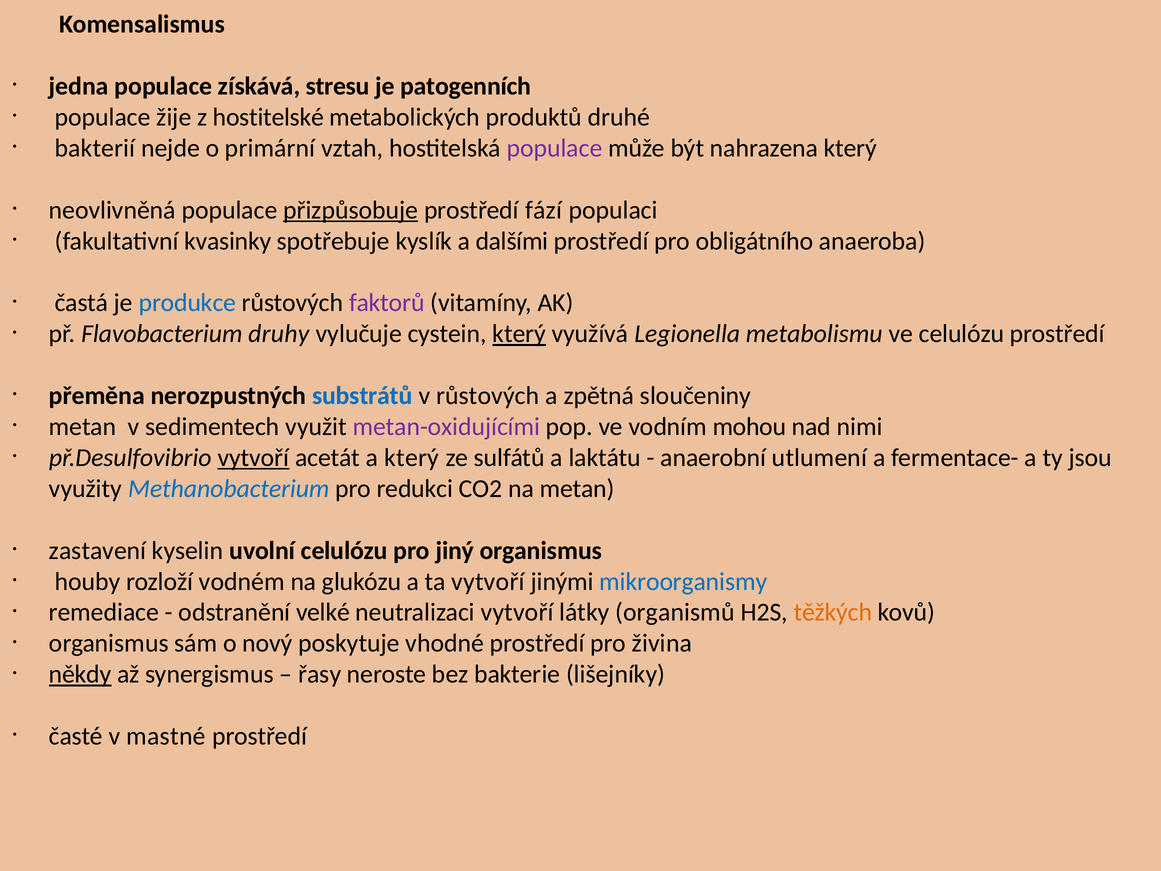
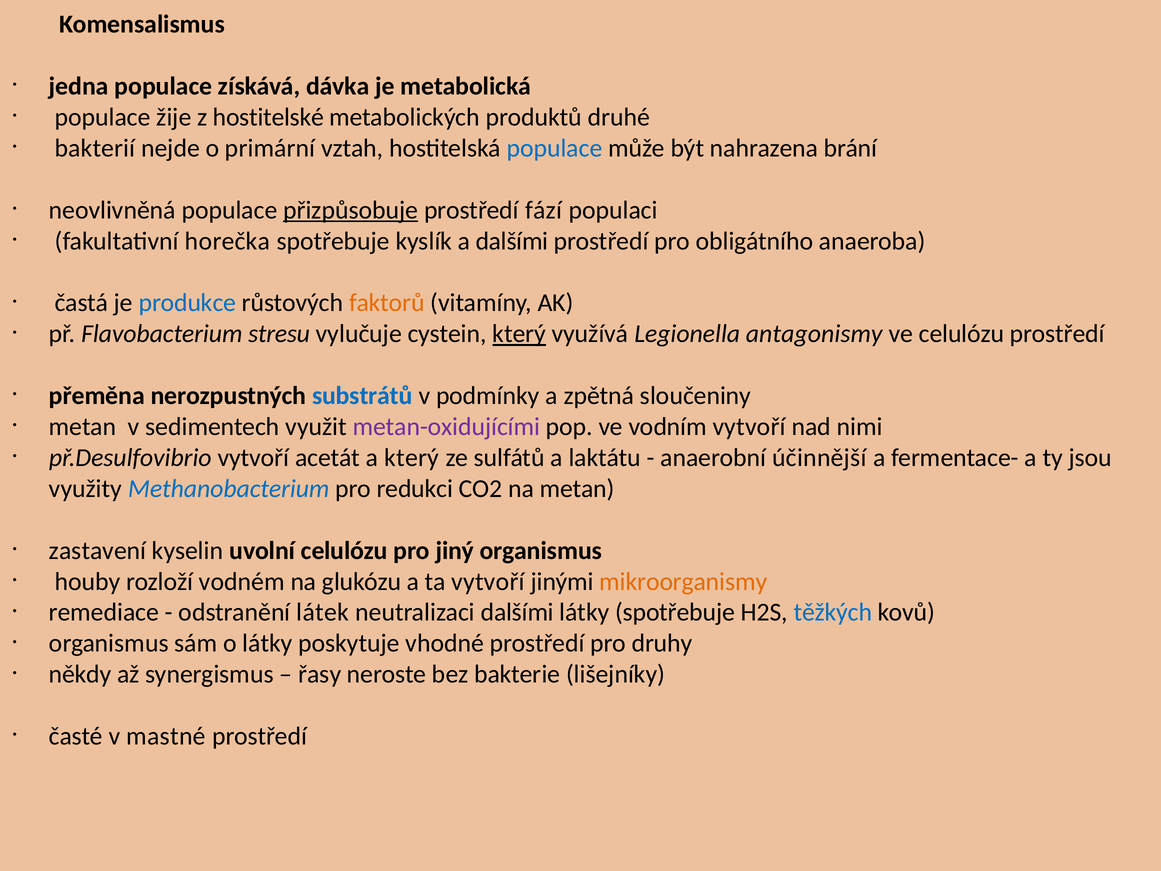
stresu: stresu -> dávka (338, 86)
patogenních: patogenních -> metabolická (466, 86)
populace colour: purple -> blue (555, 148)
nahrazena který: který -> brání (850, 148)
kvasinky: kvasinky -> horečka (228, 241)
faktorů colour: purple -> orange (387, 303)
druhy: druhy -> stresu (279, 334)
metabolismu: metabolismu -> antagonismy (814, 334)
v růstových: růstových -> podmínky (488, 396)
vodním mohou: mohou -> vytvoří (749, 427)
vytvoří underline: present -> none (253, 458)
utlumení: utlumení -> účinnější (819, 458)
mikroorganismy colour: blue -> orange (683, 581)
velké: velké -> látek (323, 612)
neutralizaci vytvoří: vytvoří -> dalšími (517, 612)
látky organismů: organismů -> spotřebuje (675, 612)
těžkých colour: orange -> blue (833, 612)
o nový: nový -> látky (267, 643)
živina: živina -> druhy (662, 643)
někdy underline: present -> none (80, 674)
